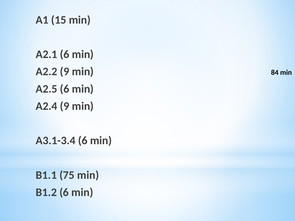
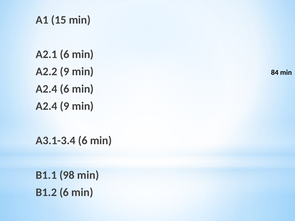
A2.5: A2.5 -> A2.4 (47, 89)
75: 75 -> 98 (67, 175)
